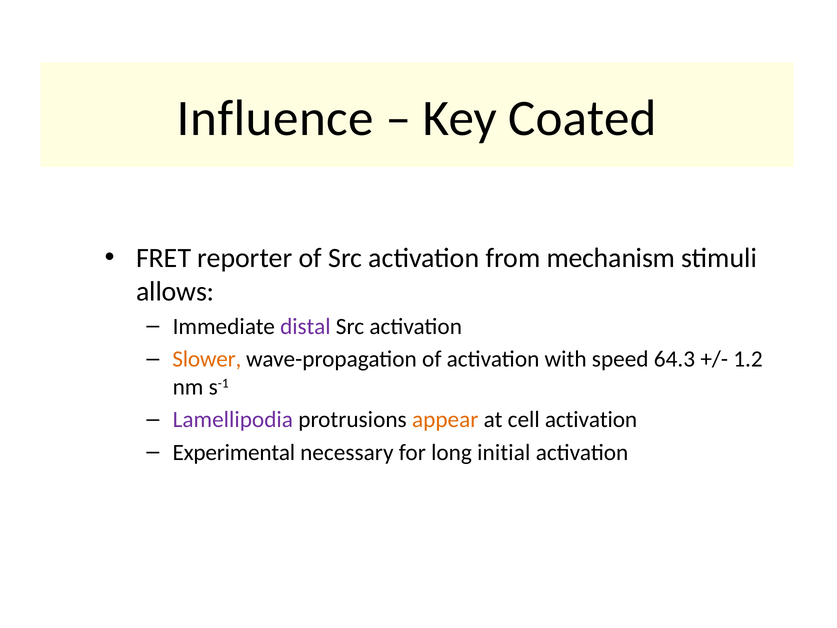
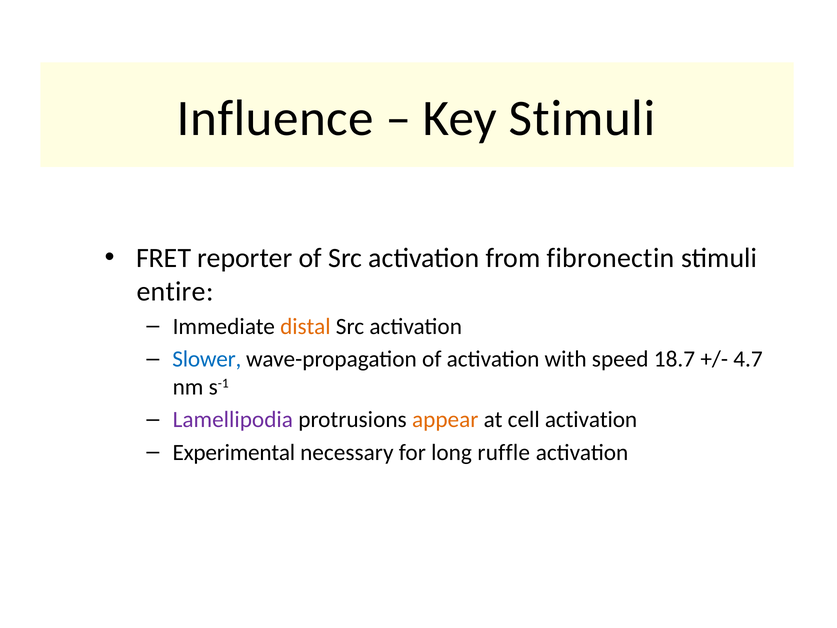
Key Coated: Coated -> Stimuli (582, 118)
mechanism: mechanism -> fibronectin (611, 258)
allows: allows -> entire (175, 291)
distal colour: purple -> orange (305, 326)
Slower colour: orange -> blue (207, 359)
64.3: 64.3 -> 18.7 (674, 359)
1.2: 1.2 -> 4.7 (748, 359)
initial: initial -> ruffle (504, 452)
